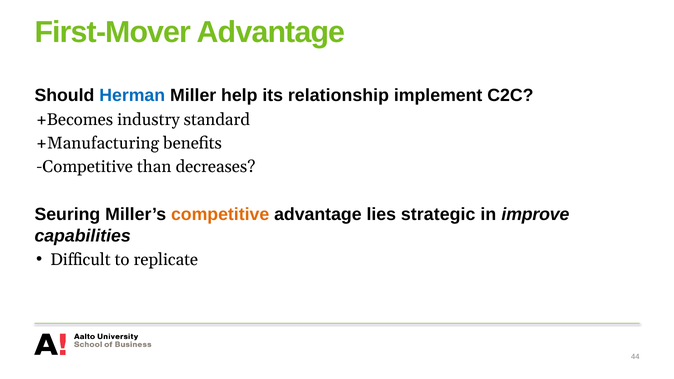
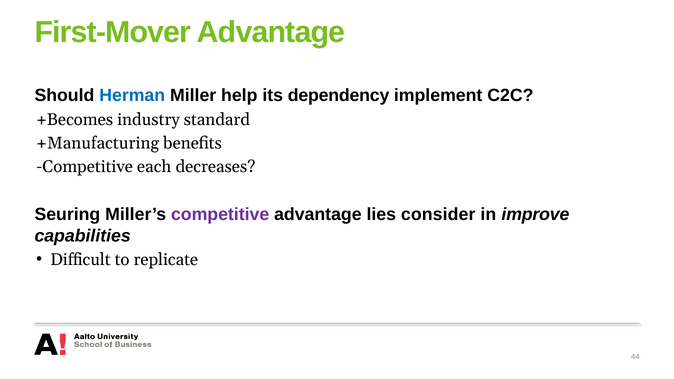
relationship: relationship -> dependency (339, 96)
than: than -> each (154, 167)
competitive colour: orange -> purple (220, 215)
strategic: strategic -> consider (438, 215)
